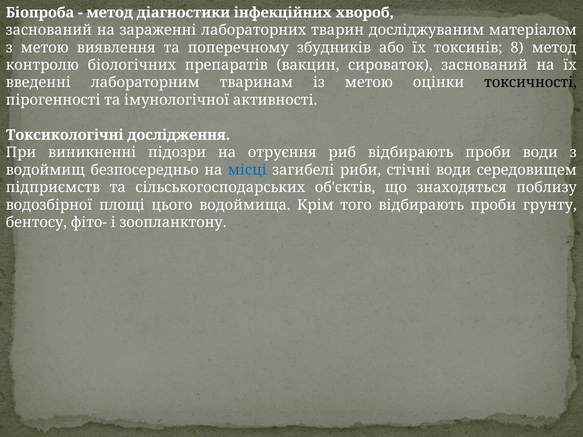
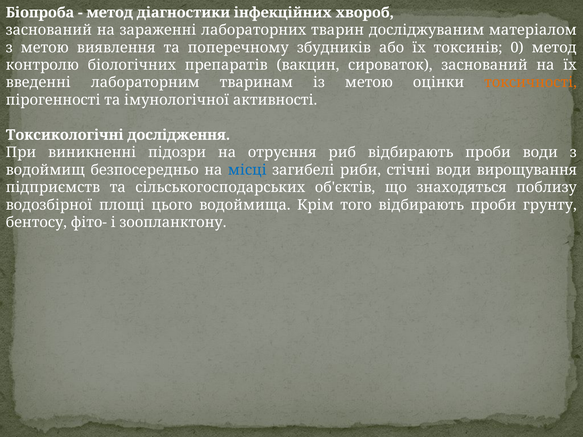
8: 8 -> 0 (517, 48)
токсичності colour: black -> orange (531, 83)
середовищем: середовищем -> вирощування (527, 170)
